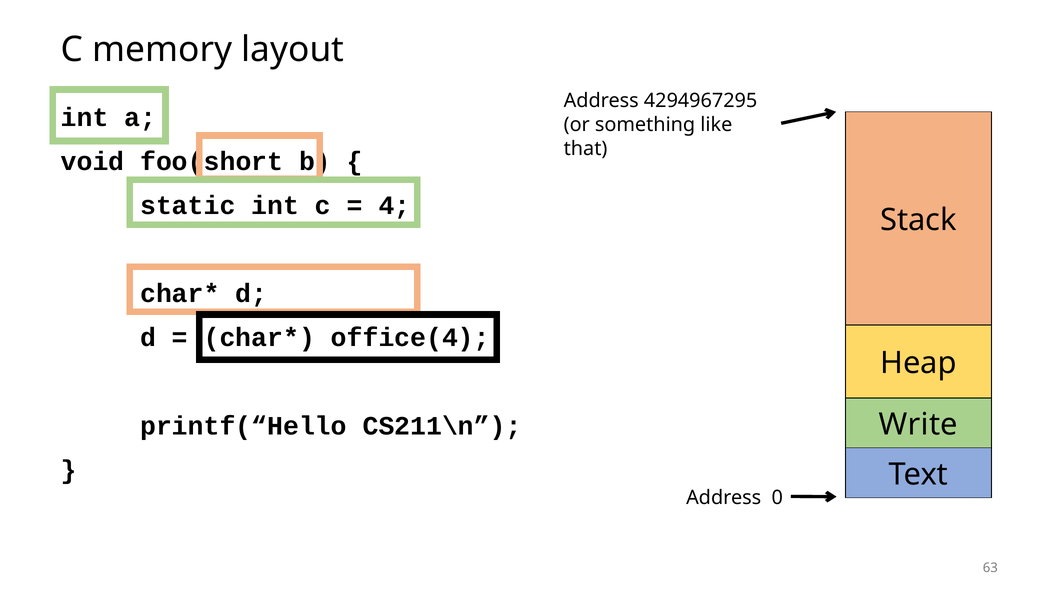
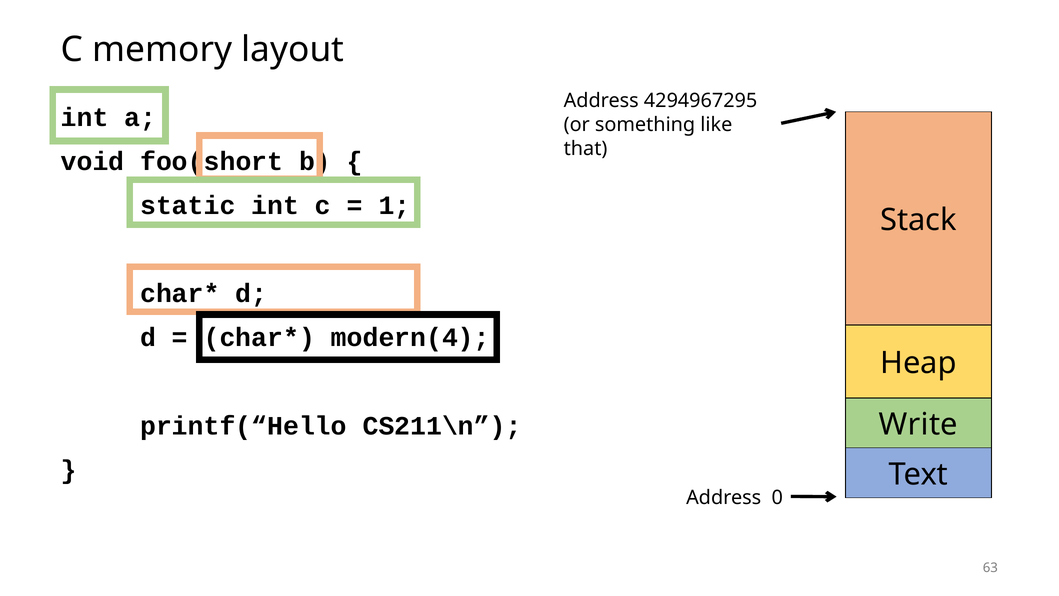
4: 4 -> 1 (394, 205)
office(4: office(4 -> modern(4 (410, 338)
